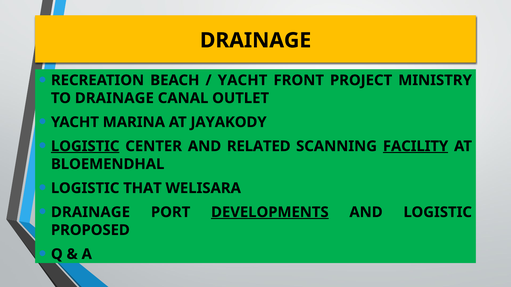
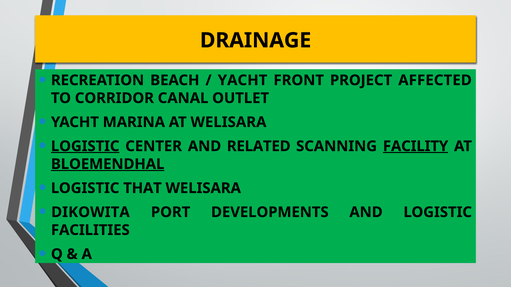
MINISTRY: MINISTRY -> AFFECTED (435, 80)
TO DRAINAGE: DRAINAGE -> CORRIDOR (114, 98)
AT JAYAKODY: JAYAKODY -> WELISARA (228, 122)
BLOEMENDHAL underline: none -> present (108, 164)
DRAINAGE: DRAINAGE -> DIKOWITA (90, 212)
DEVELOPMENTS underline: present -> none (270, 212)
PROPOSED: PROPOSED -> FACILITIES (90, 230)
